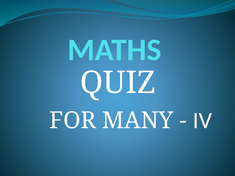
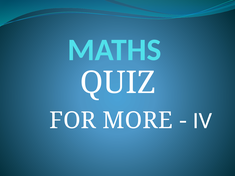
MANY: MANY -> MORE (138, 121)
